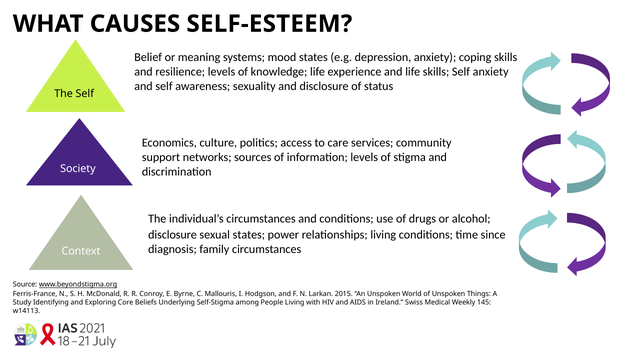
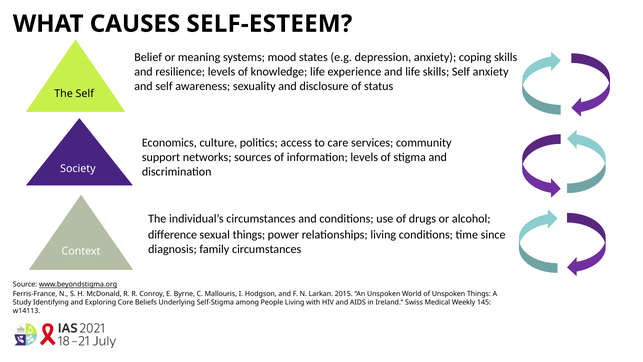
disclosure: disclosure -> difference (173, 235)
sexual states: states -> things (249, 235)
